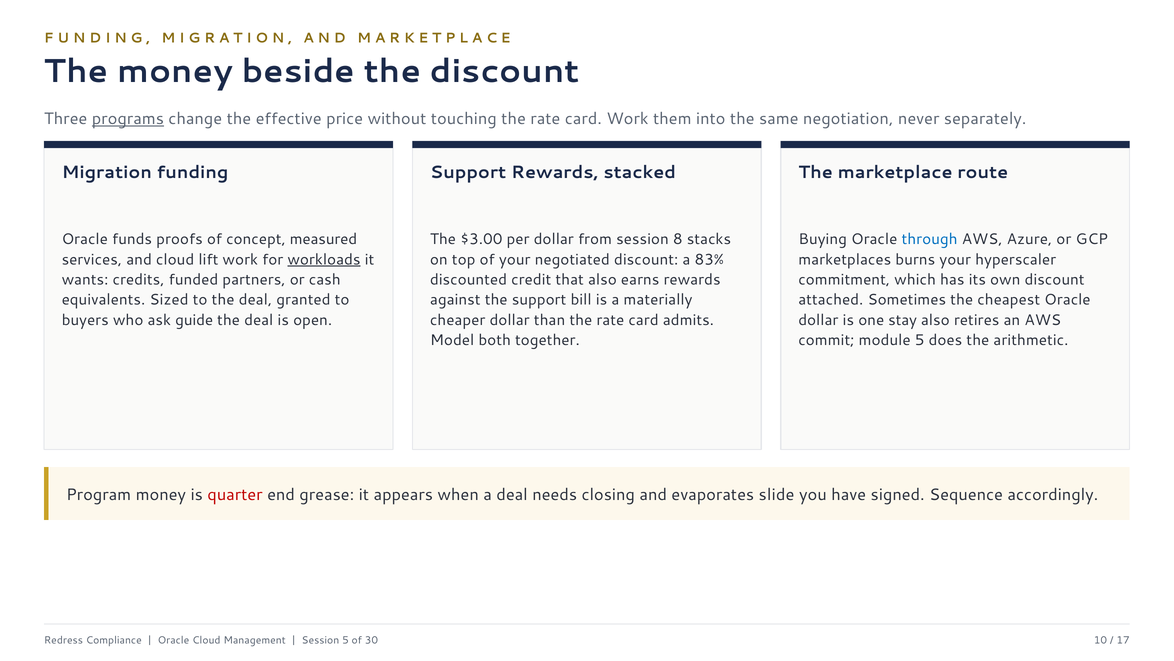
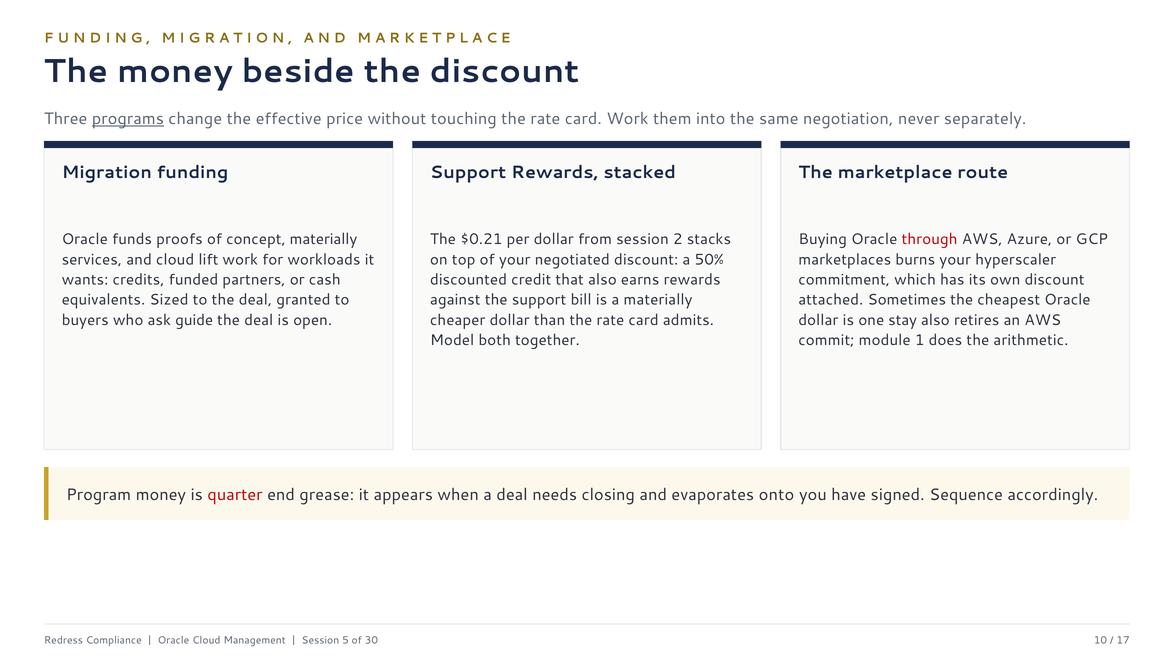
concept measured: measured -> materially (323, 239)
$3.00: $3.00 -> $0.21 (481, 239)
8: 8 -> 2 (678, 239)
through colour: blue -> red (930, 239)
workloads underline: present -> none (324, 259)
83%: 83% -> 50% (709, 259)
module 5: 5 -> 1 (920, 340)
slide: slide -> onto (776, 494)
